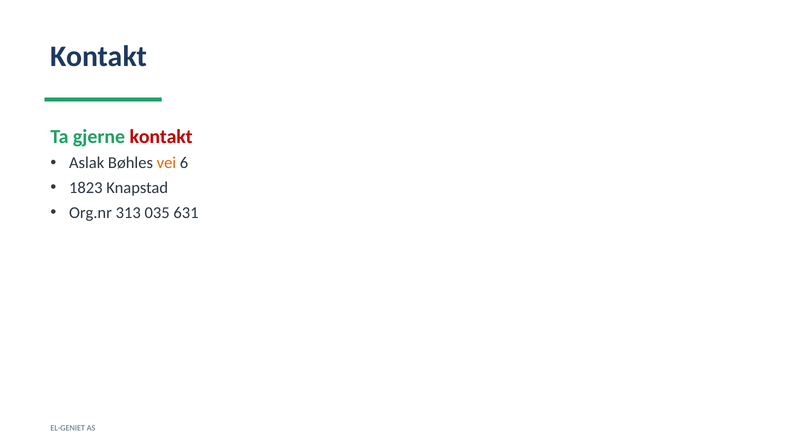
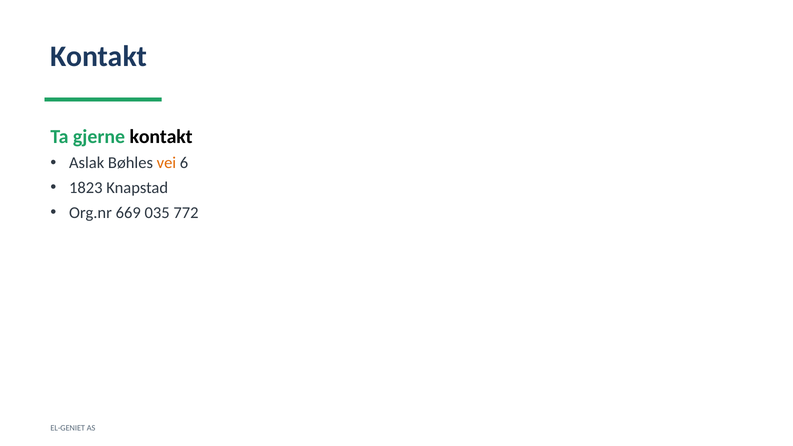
kontakt colour: red -> black (161, 137)
313: 313 -> 669 (128, 213)
631: 631 -> 772 (186, 213)
